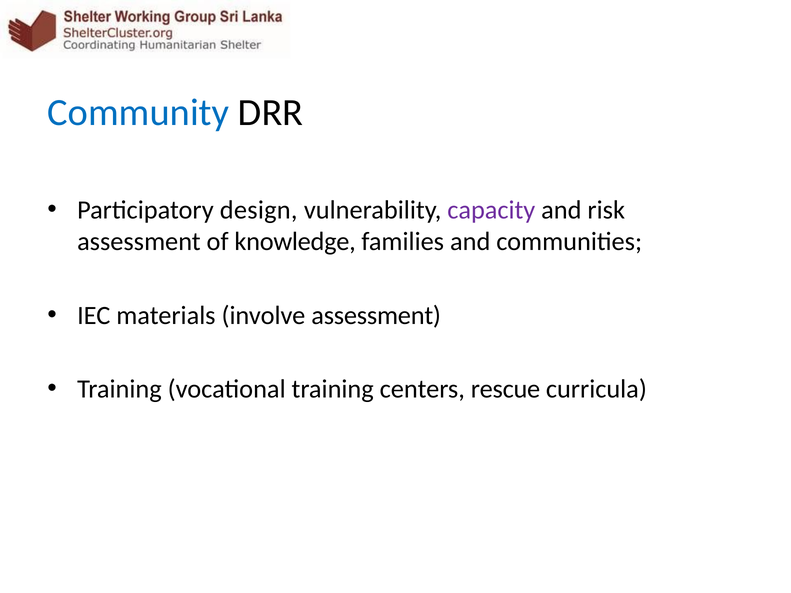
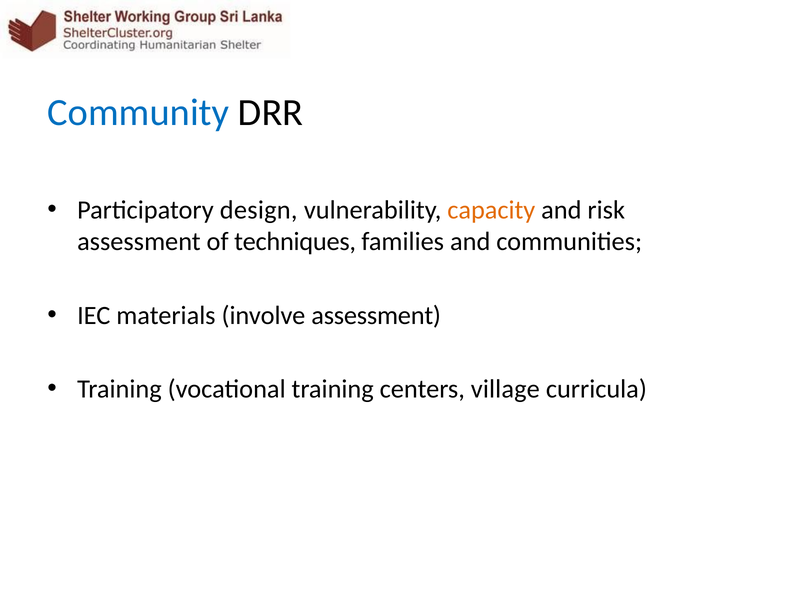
capacity colour: purple -> orange (491, 210)
knowledge: knowledge -> techniques (295, 242)
rescue: rescue -> village (505, 389)
